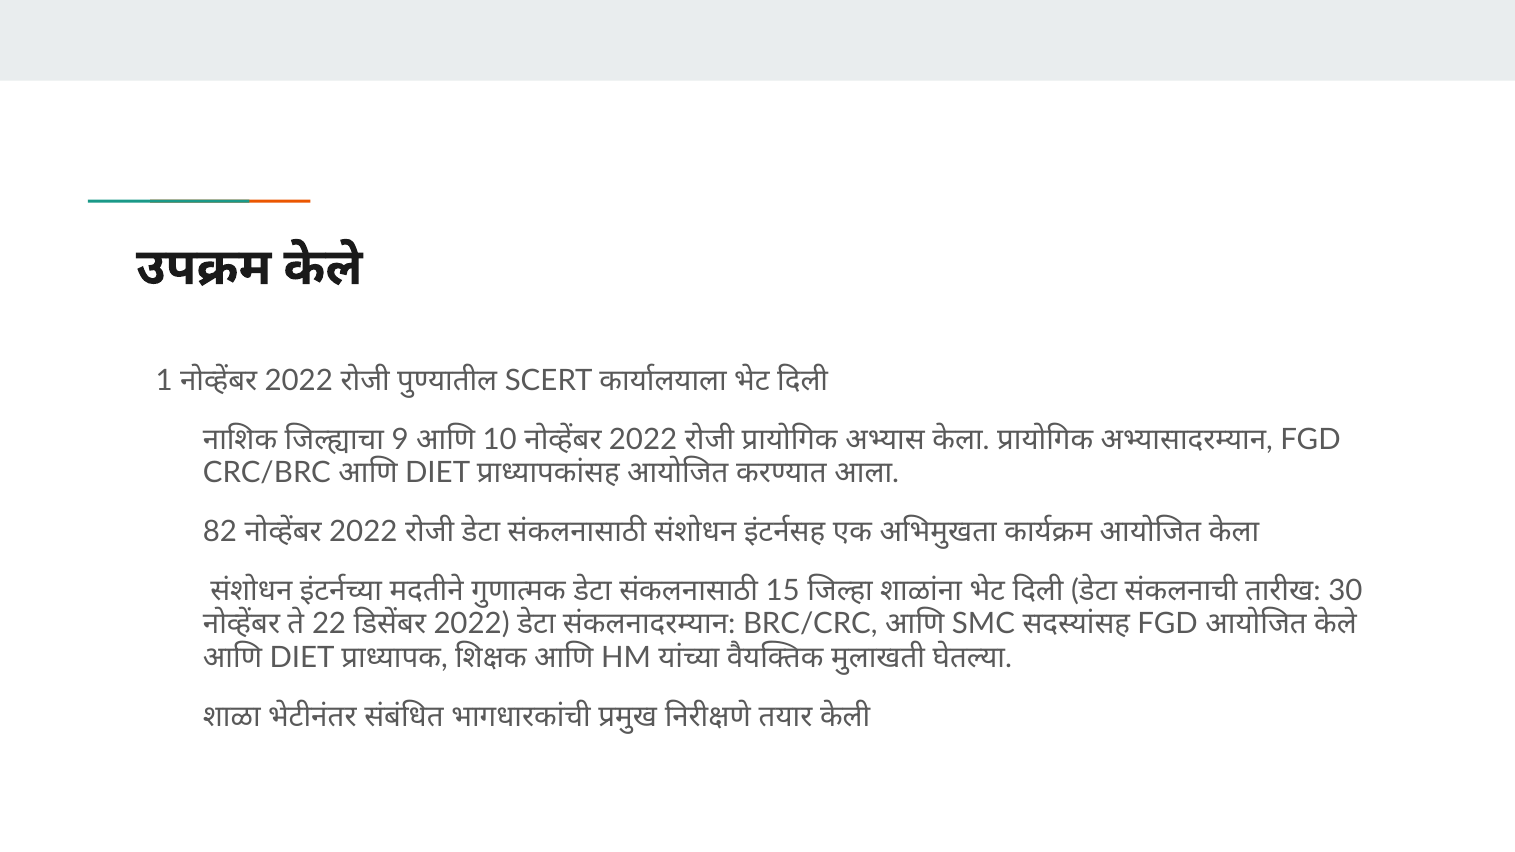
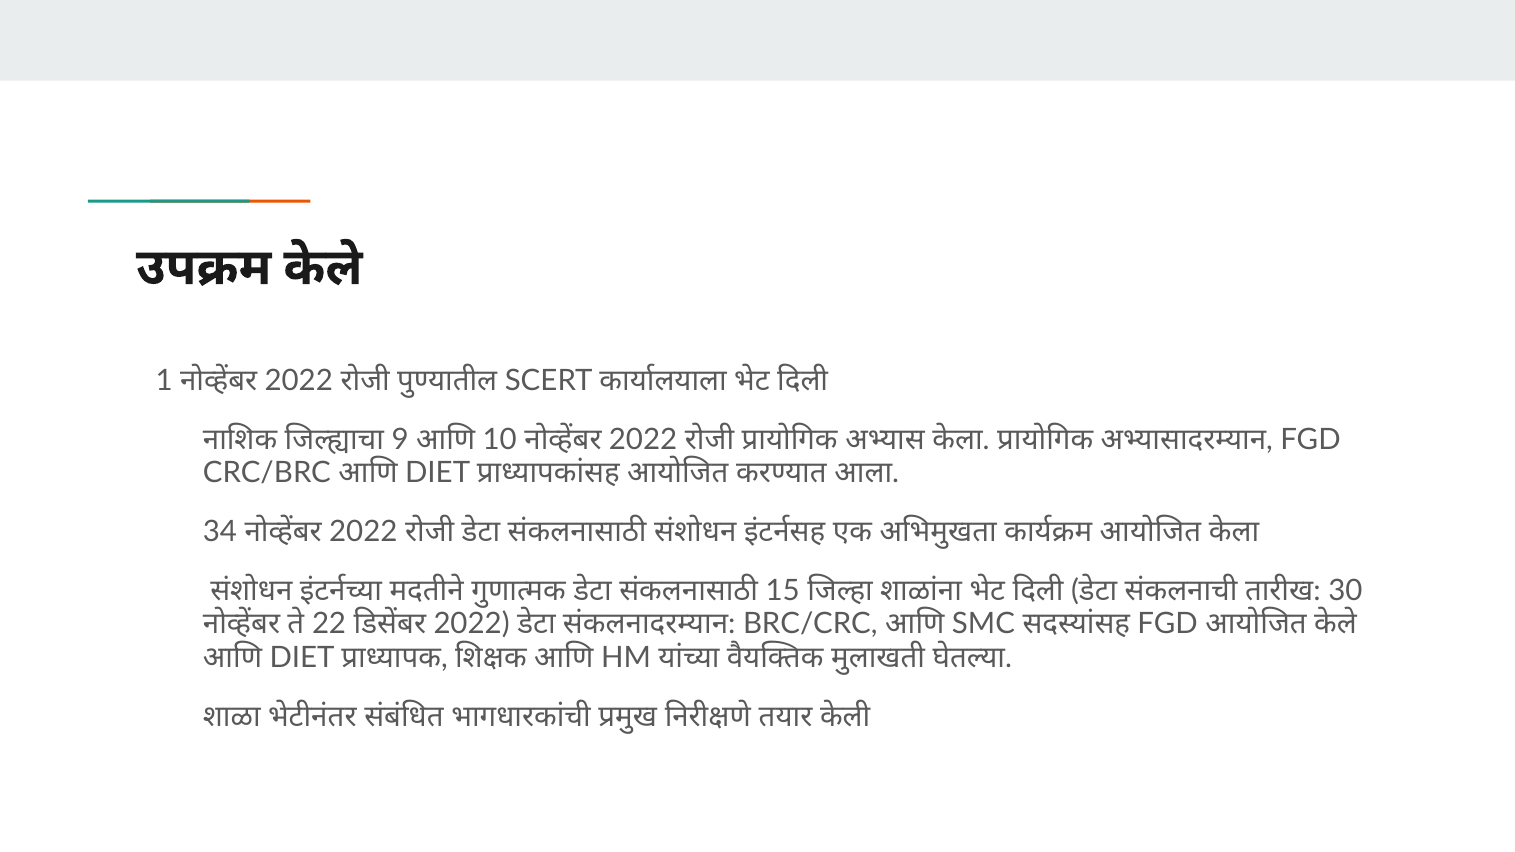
82: 82 -> 34 (220, 532)
